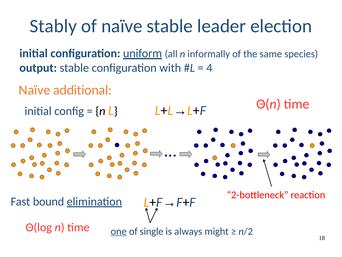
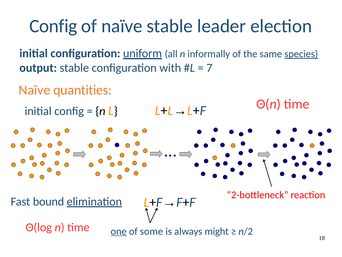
Stably: Stably -> Config (53, 26)
species underline: none -> present (301, 54)
4: 4 -> 7 (209, 68)
additional: additional -> quantities (83, 90)
single: single -> some (152, 231)
